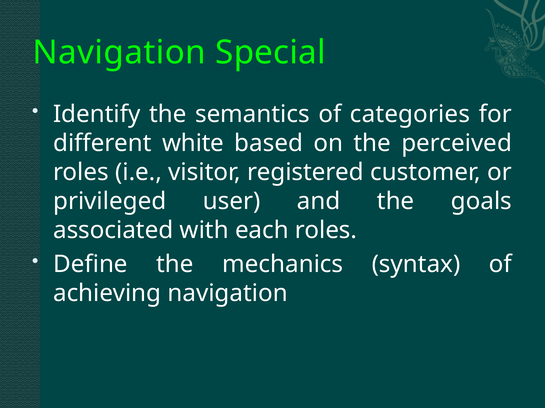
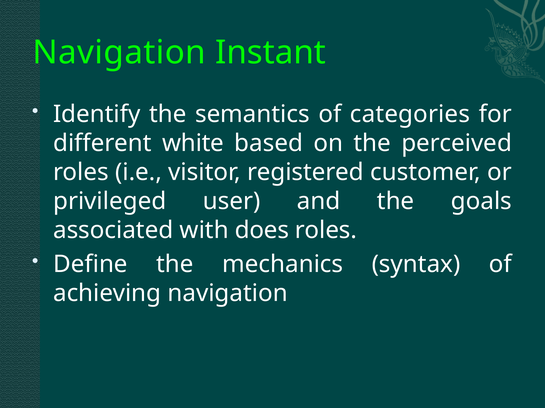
Special: Special -> Instant (271, 53)
each: each -> does (262, 231)
